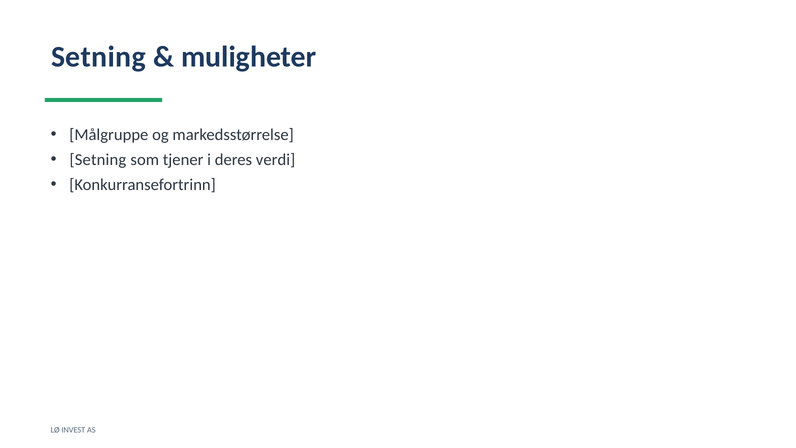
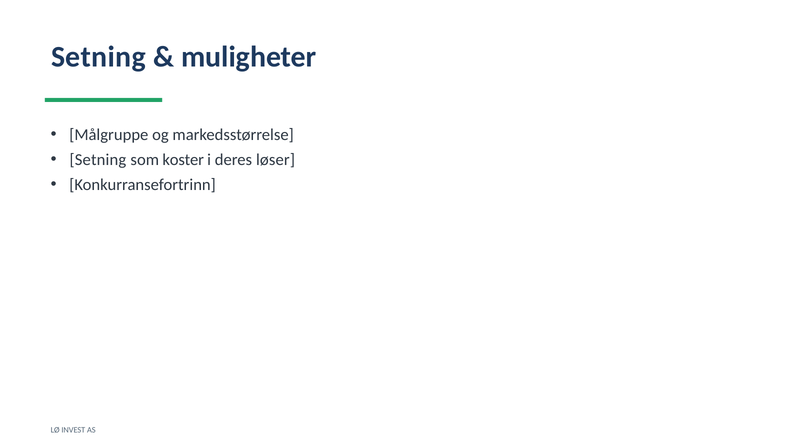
tjener: tjener -> koster (183, 160)
verdi: verdi -> løser (276, 160)
